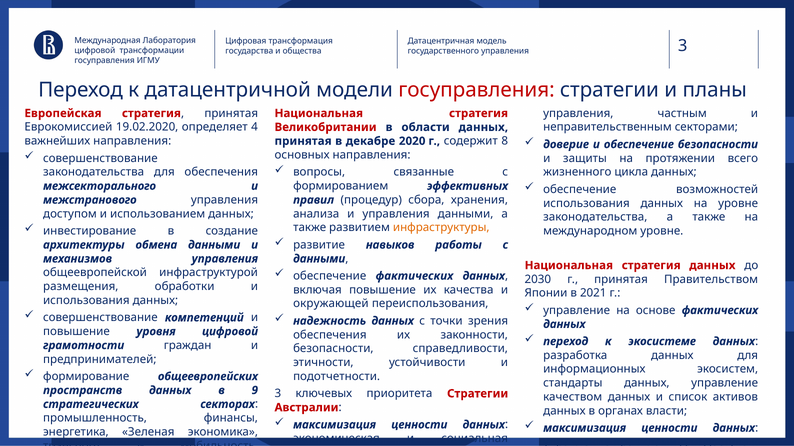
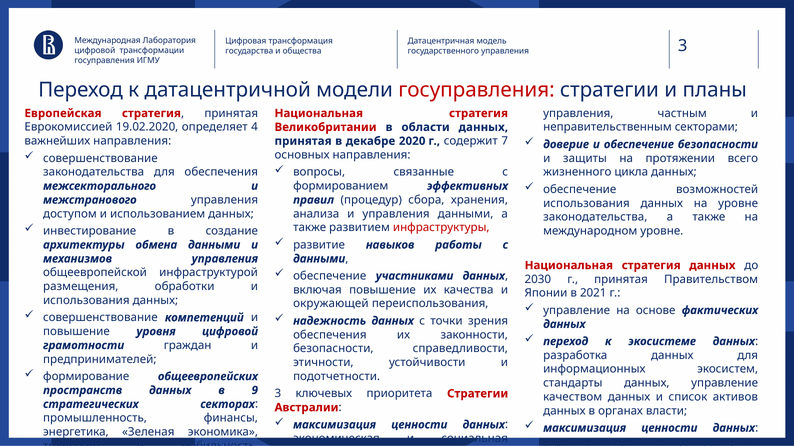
8: 8 -> 7 (505, 141)
инфраструктуры colour: orange -> red (441, 228)
обеспечение фактических: фактических -> участниками (415, 276)
